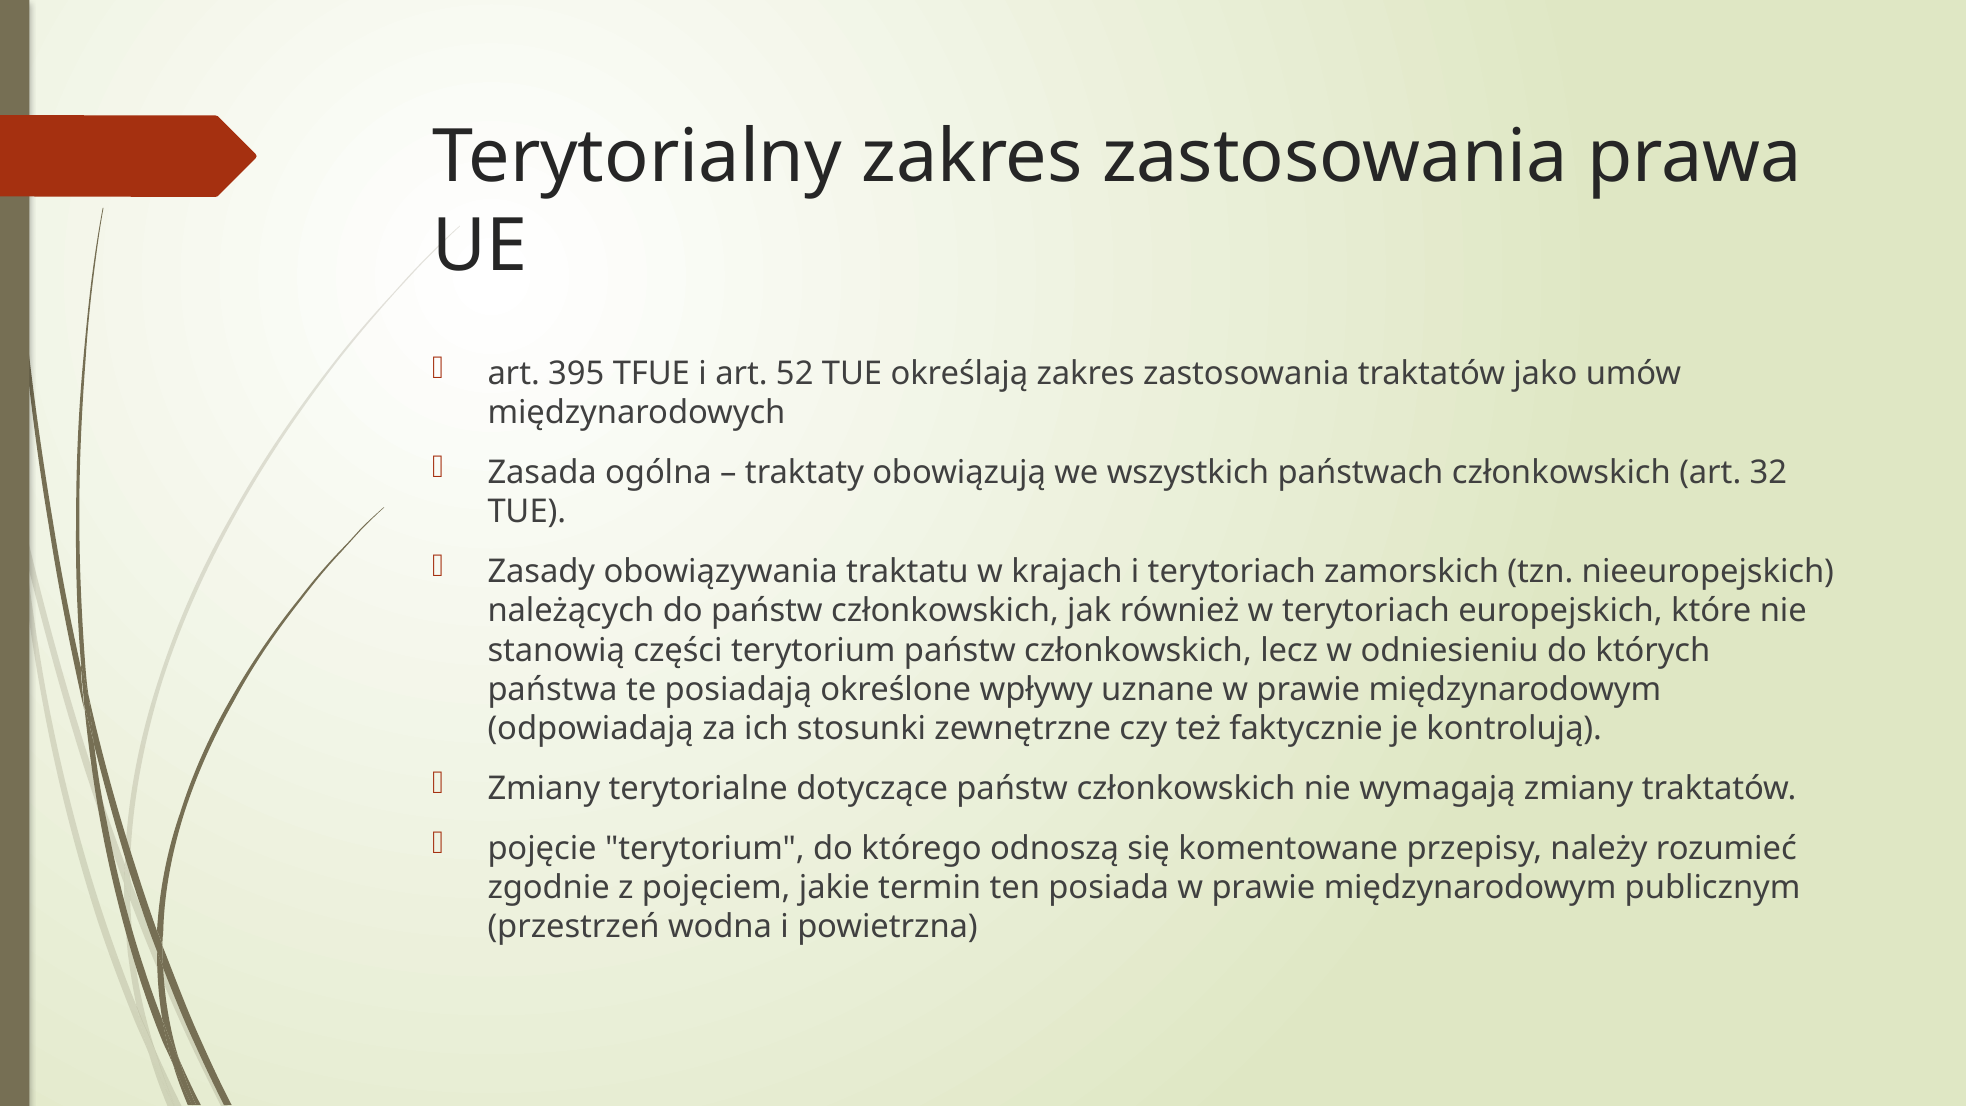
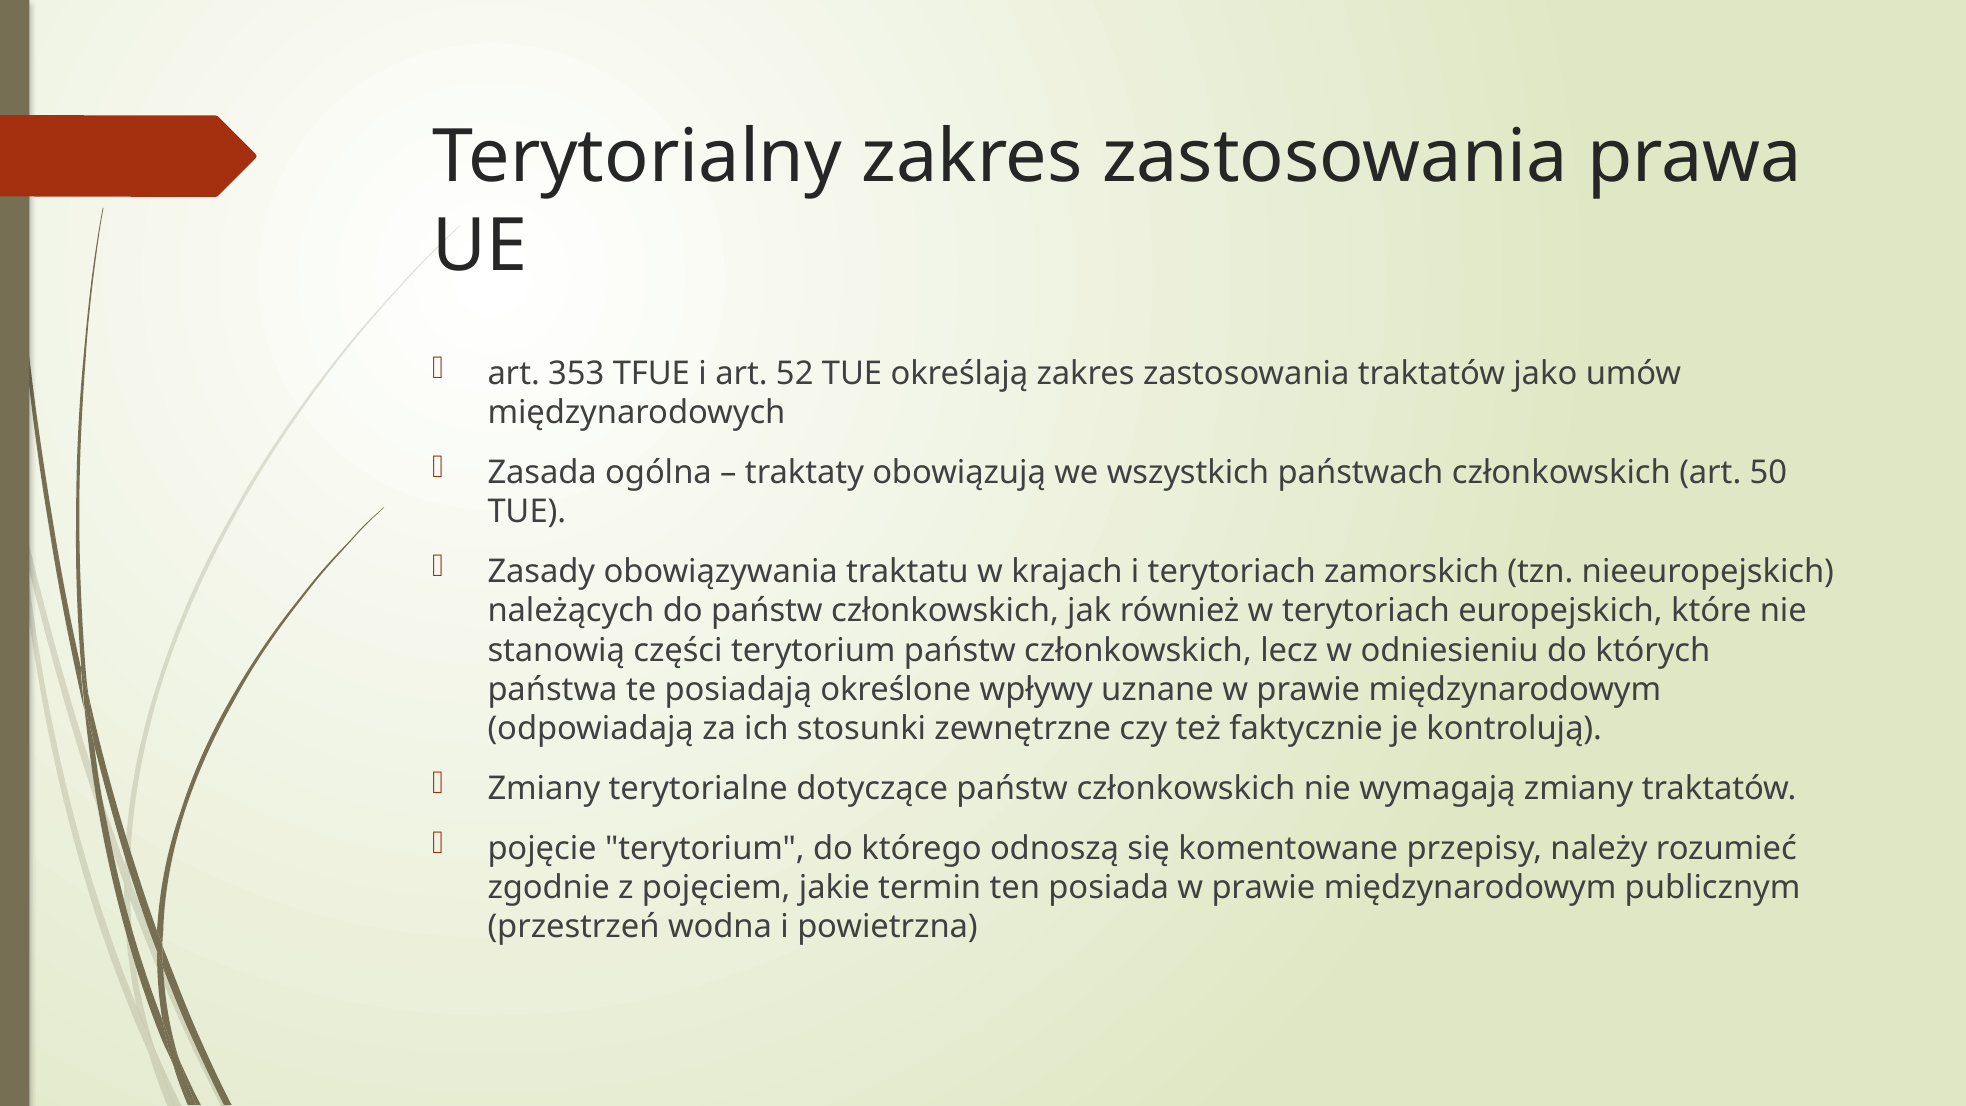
395: 395 -> 353 (576, 373)
32: 32 -> 50 (1768, 472)
